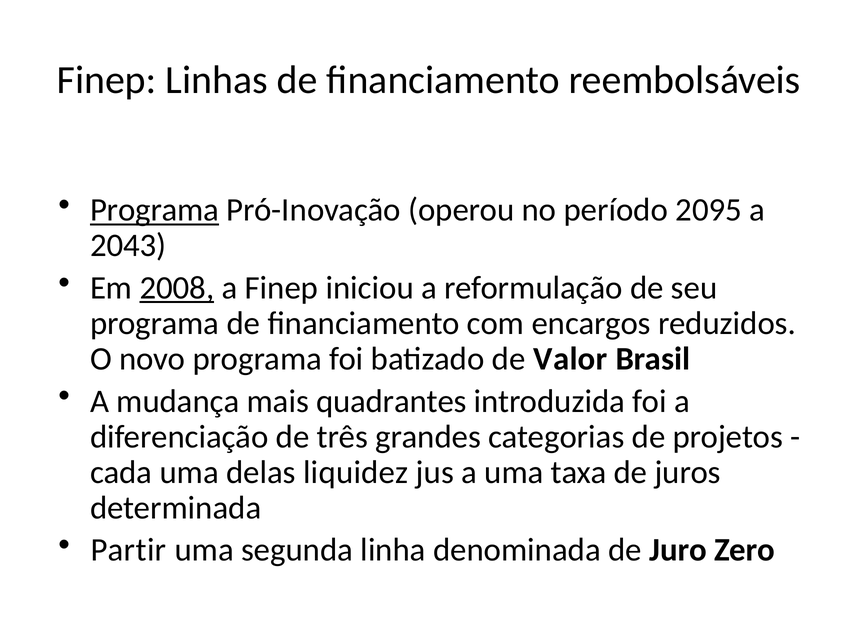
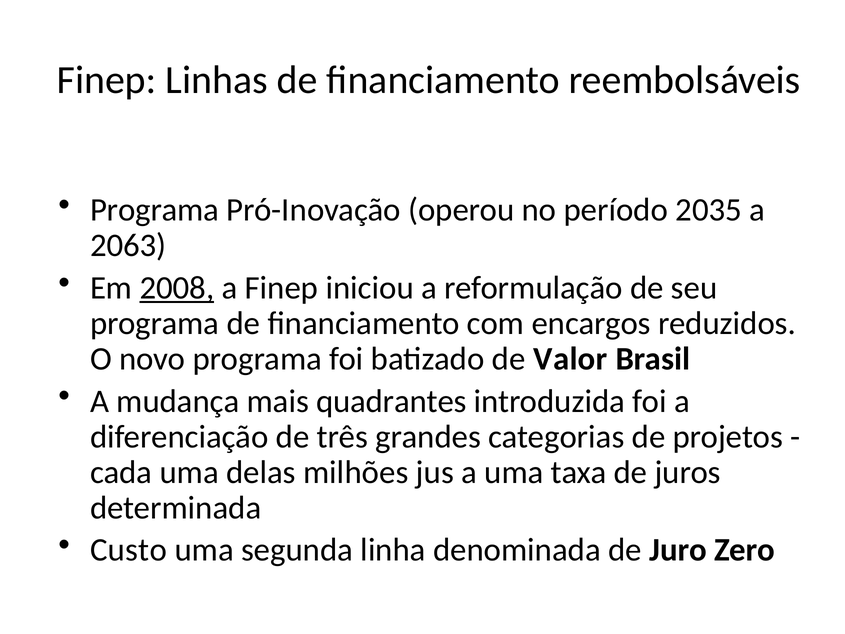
Programa underline: present -> none (155, 210)
2095: 2095 -> 2035 (709, 210)
2043: 2043 -> 2063 (128, 246)
liquidez: liquidez -> milhões (356, 472)
Partir: Partir -> Custo (128, 550)
